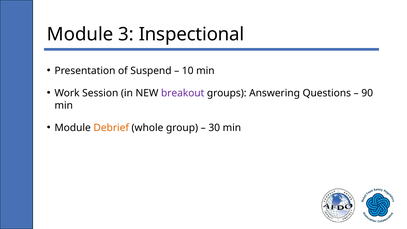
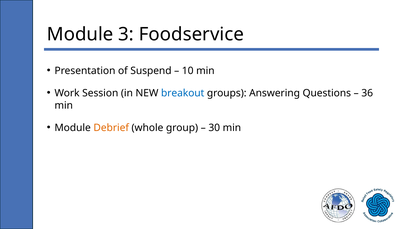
Inspectional: Inspectional -> Foodservice (191, 34)
breakout colour: purple -> blue (183, 93)
90: 90 -> 36 (367, 93)
